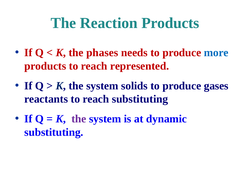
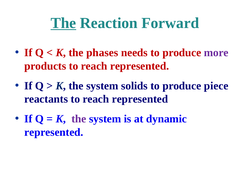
The underline: none -> present (63, 23)
Reaction Products: Products -> Forward (170, 23)
more colour: blue -> purple (216, 52)
gases: gases -> piece (216, 86)
reactants to reach substituting: substituting -> represented (140, 99)
substituting: substituting -> represented (54, 132)
